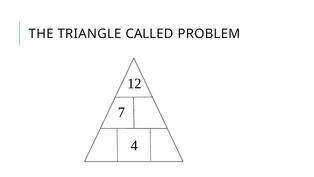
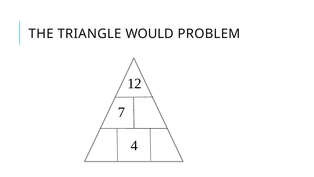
CALLED: CALLED -> WOULD (150, 34)
